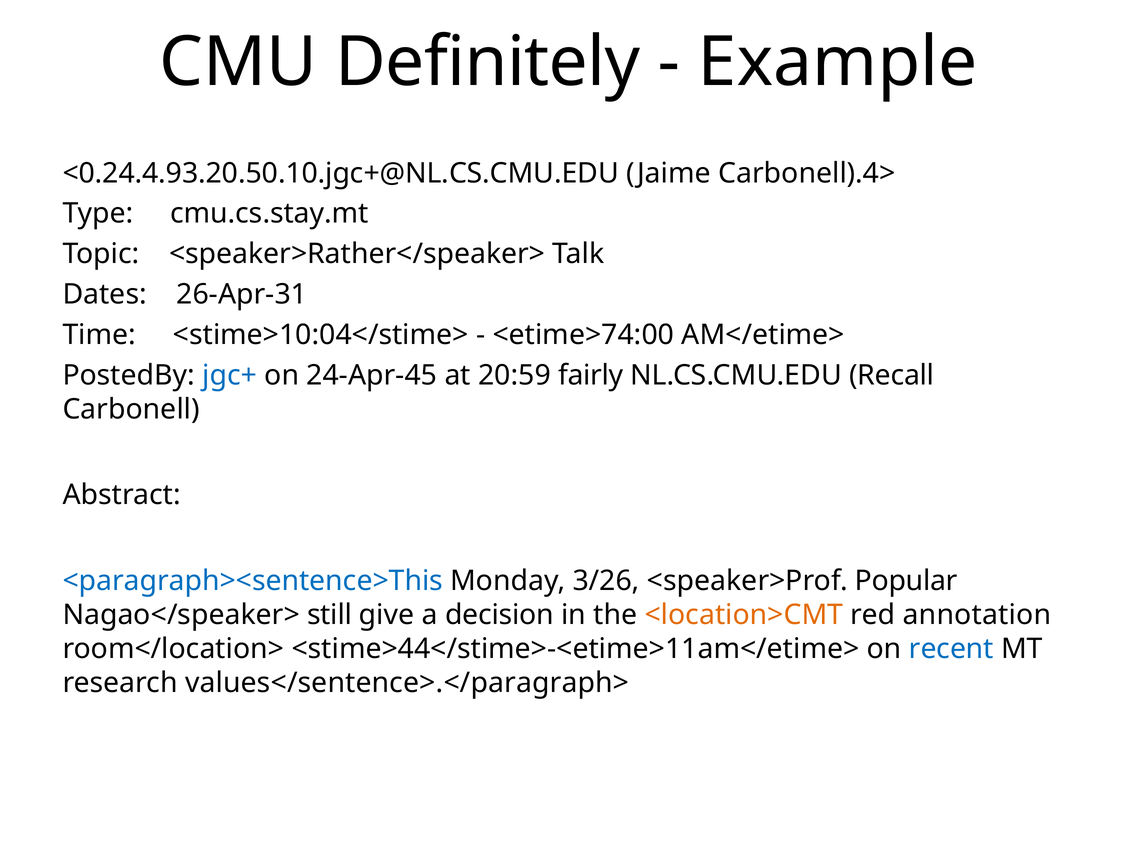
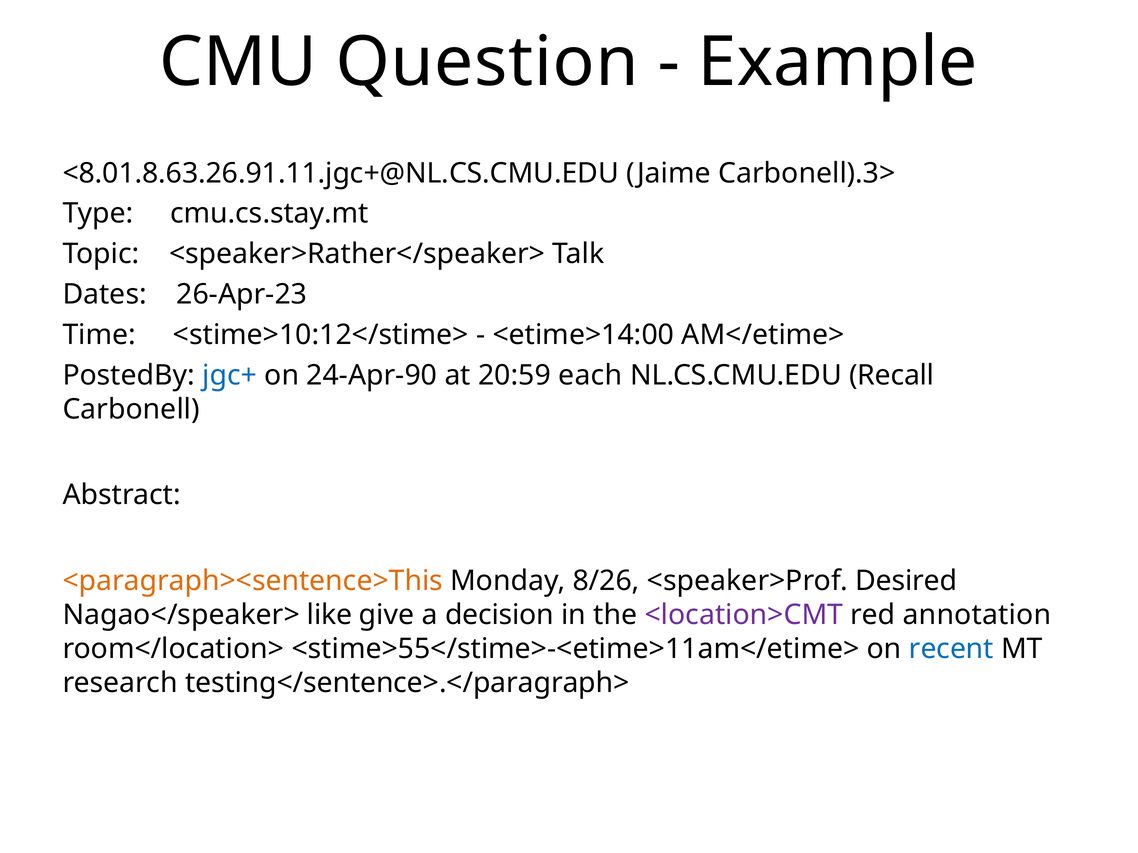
Definitely: Definitely -> Question (487, 62)
<0.24.4.93.20.50.10.jgc+@NL.CS.CMU.EDU: <0.24.4.93.20.50.10.jgc+@NL.CS.CMU.EDU -> <8.01.8.63.26.91.11.jgc+@NL.CS.CMU.EDU (341, 173)
Carbonell).4>: Carbonell).4> -> Carbonell).3> (807, 173)
26-Apr-31: 26-Apr-31 -> 26-Apr-23 (242, 295)
<stime>10:04</stime>: <stime>10:04</stime> -> <stime>10:12</stime> (321, 335)
<etime>74:00: <etime>74:00 -> <etime>14:00 (583, 335)
24-Apr-45: 24-Apr-45 -> 24-Apr-90 (372, 376)
fairly: fairly -> each (590, 376)
<paragraph><sentence>This colour: blue -> orange (253, 581)
3/26: 3/26 -> 8/26 (606, 581)
Popular: Popular -> Desired (906, 581)
still: still -> like (330, 615)
<location>CMT colour: orange -> purple (744, 615)
<stime>44</stime>-<etime>11am</etime>: <stime>44</stime>-<etime>11am</etime> -> <stime>55</stime>-<etime>11am</etime> (575, 649)
values</sentence>.</paragraph>: values</sentence>.</paragraph> -> testing</sentence>.</paragraph> (407, 683)
